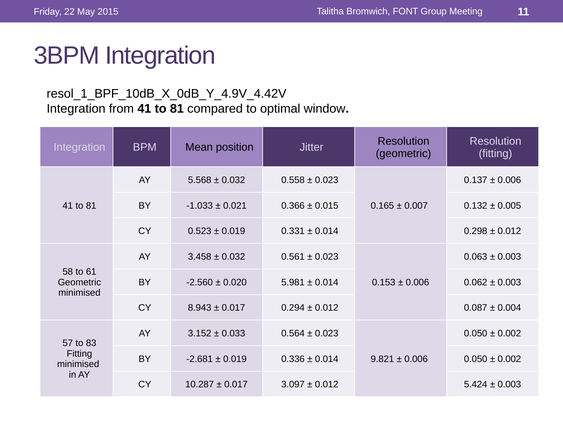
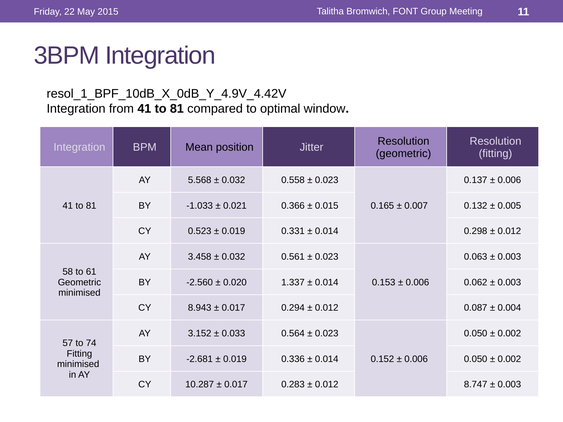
5.981: 5.981 -> 1.337 (293, 282)
83: 83 -> 74 (91, 343)
9.821: 9.821 -> 0.152 (382, 359)
3.097: 3.097 -> 0.283 (293, 385)
5.424: 5.424 -> 8.747 (476, 385)
